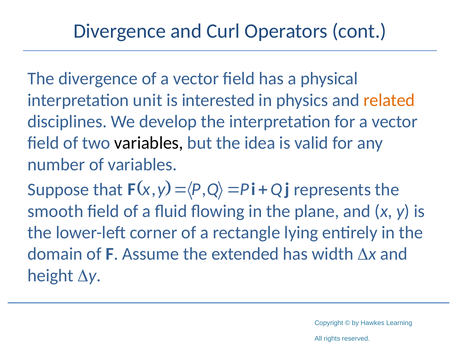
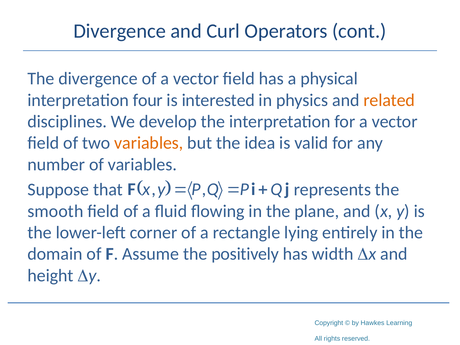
unit: unit -> four (148, 100)
variables colour: black -> orange (149, 143)
extended: extended -> positively (245, 254)
